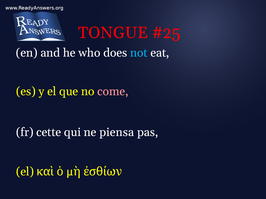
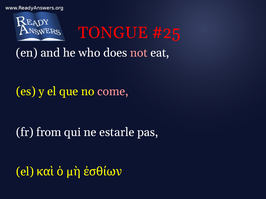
not colour: light blue -> pink (139, 53)
cette: cette -> from (49, 133)
piensa: piensa -> estarle (117, 133)
